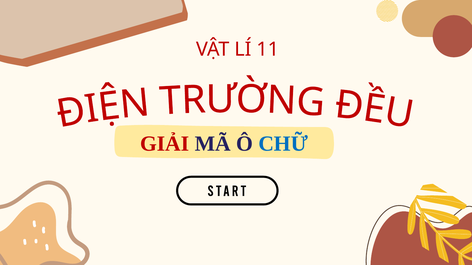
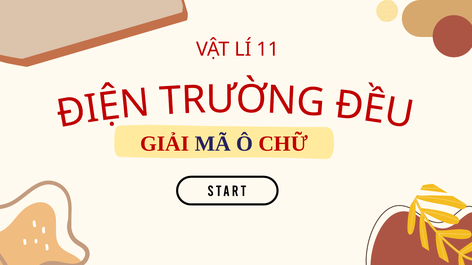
CHỮ colour: blue -> red (283, 144)
